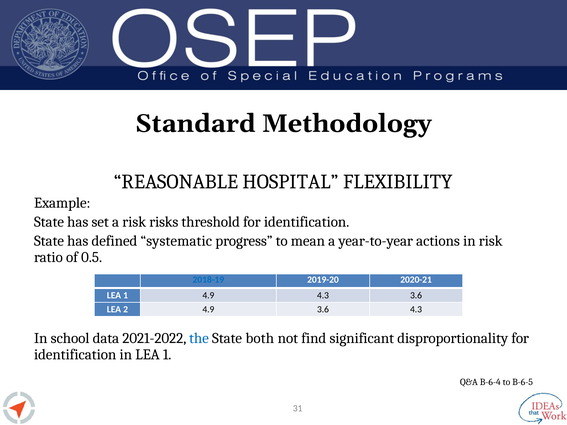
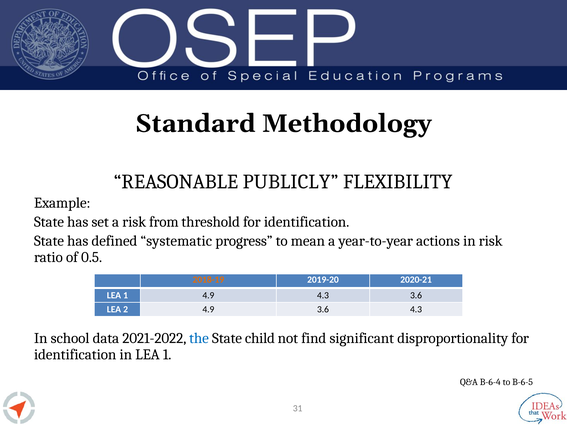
HOSPITAL: HOSPITAL -> PUBLICLY (291, 182)
risks: risks -> from (164, 222)
2018-19 colour: blue -> orange (208, 280)
both: both -> child (260, 339)
